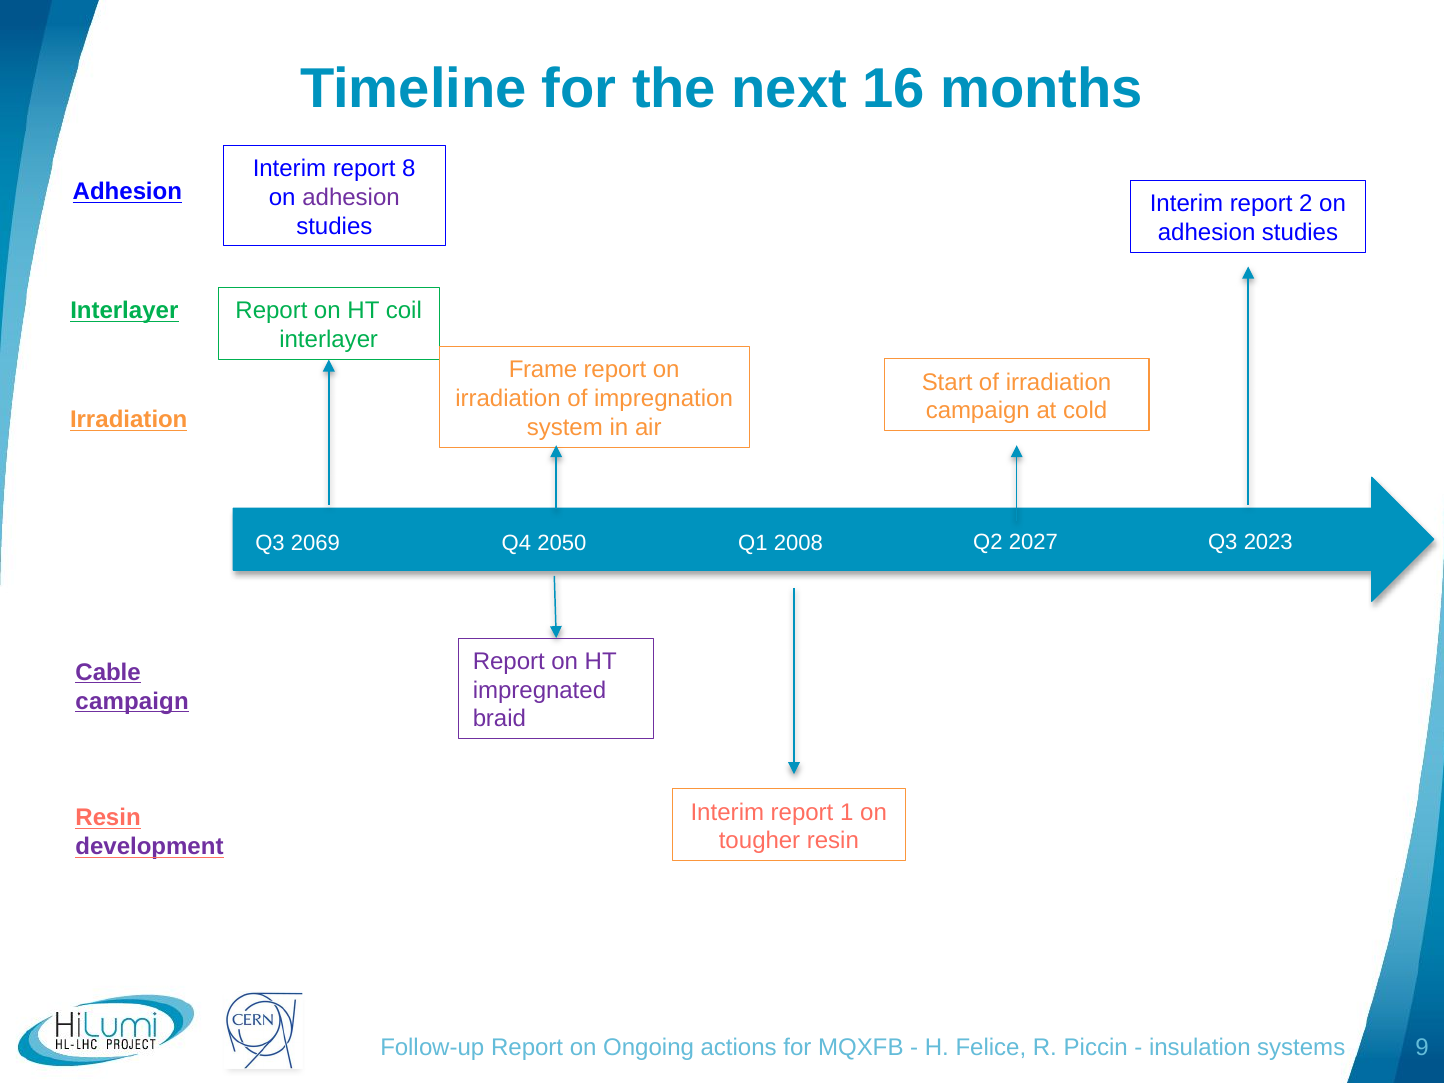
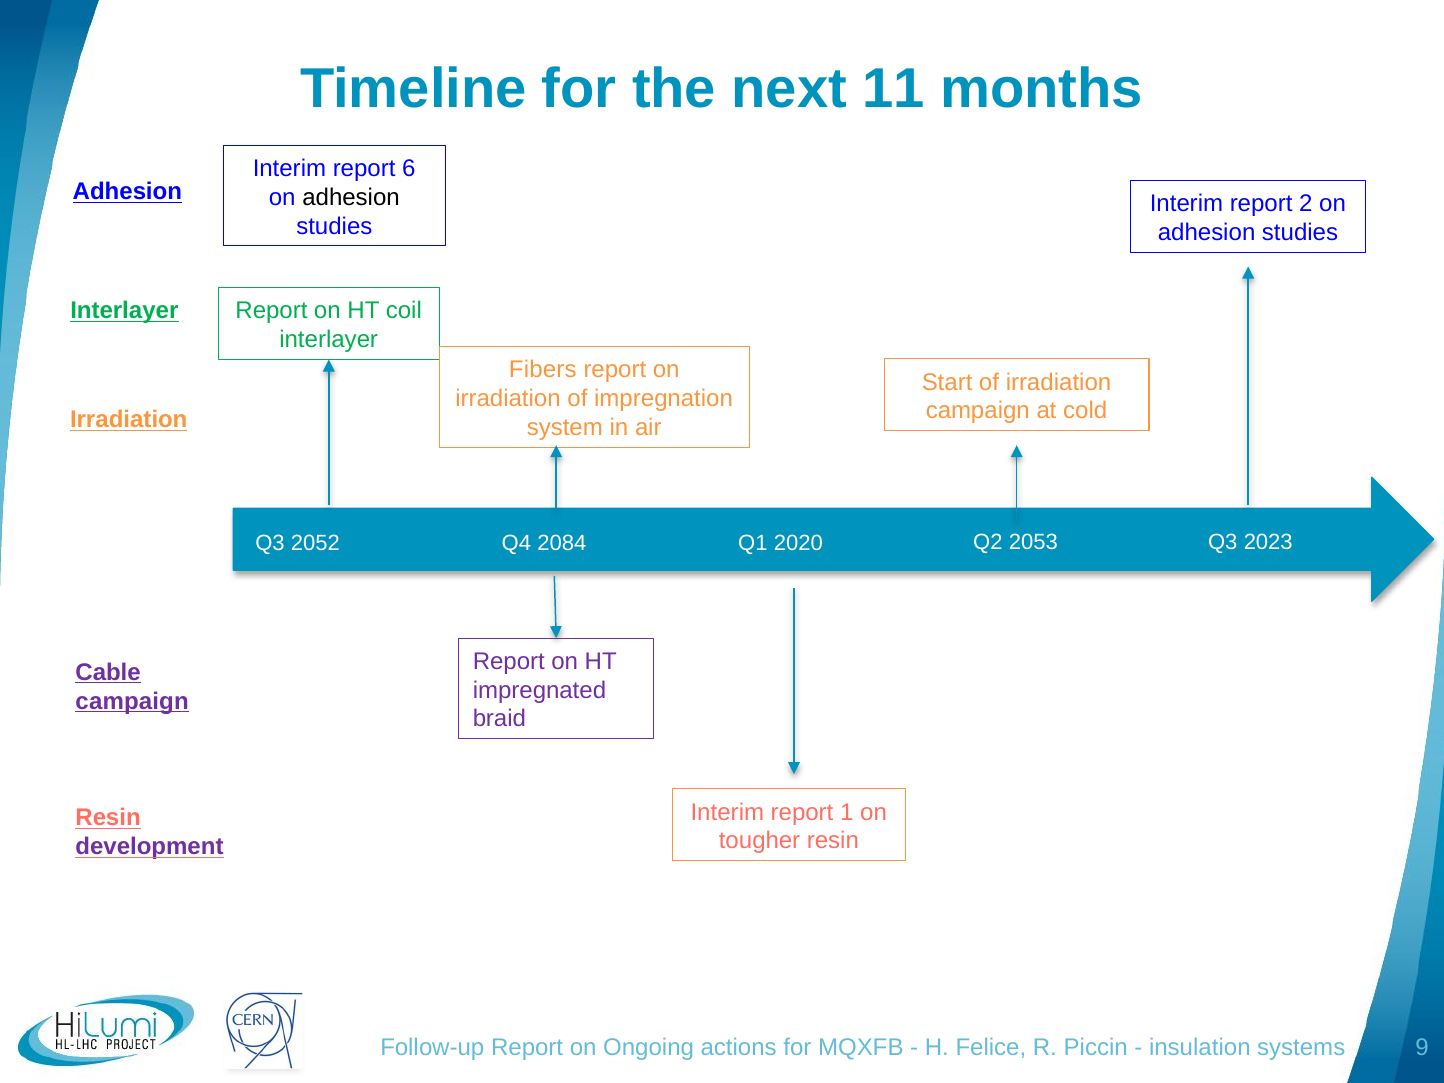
16: 16 -> 11 (894, 89)
8: 8 -> 6 (409, 168)
adhesion colour: purple -> black (351, 197)
Frame: Frame -> Fibers (543, 370)
2069: 2069 -> 2052 (315, 543)
2050: 2050 -> 2084 (562, 544)
2008: 2008 -> 2020 (798, 543)
2027: 2027 -> 2053 (1033, 543)
